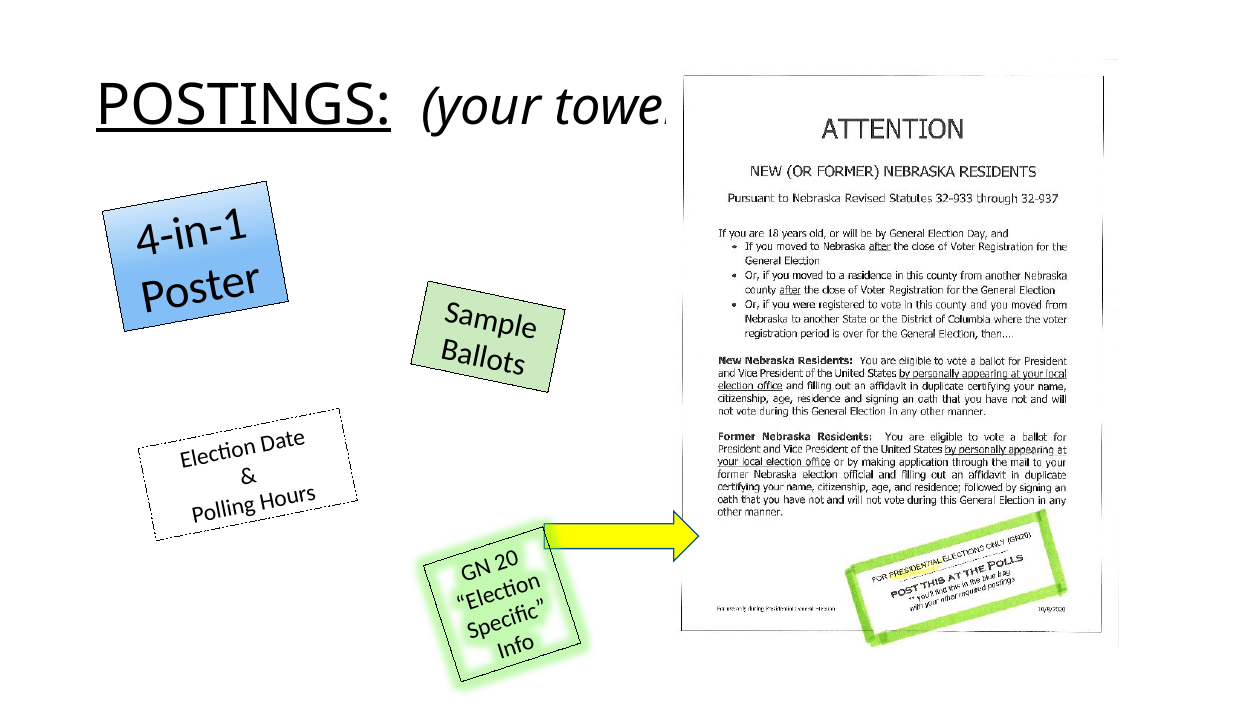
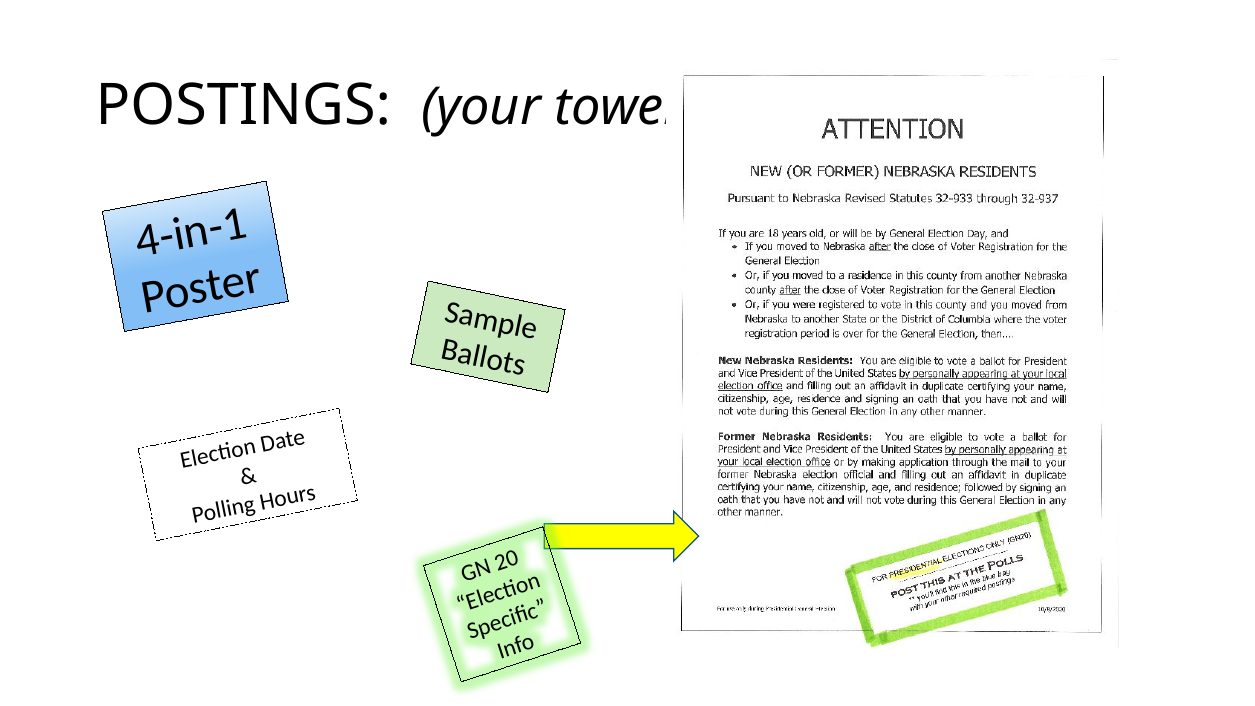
POSTINGS underline: present -> none (243, 105)
